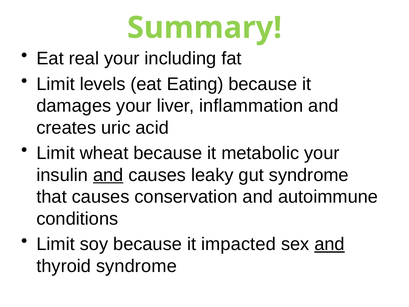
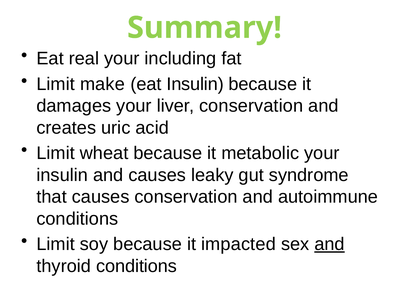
levels: levels -> make (102, 84)
eat Eating: Eating -> Insulin (195, 84)
liver inflammation: inflammation -> conservation (251, 106)
and underline: present -> none (108, 175)
thyroid syndrome: syndrome -> conditions (137, 266)
